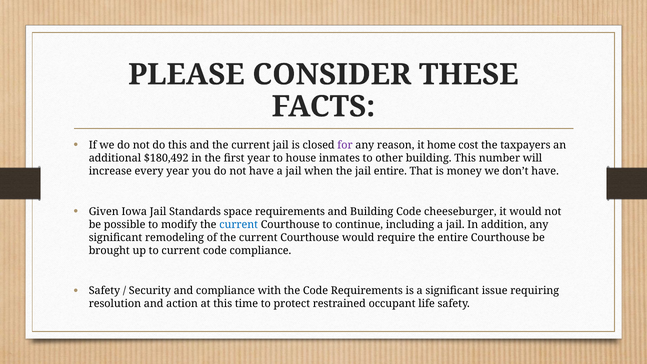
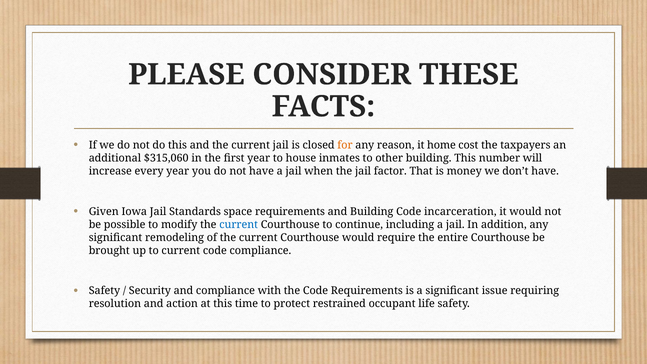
for colour: purple -> orange (345, 145)
$180,492: $180,492 -> $315,060 (166, 158)
jail entire: entire -> factor (390, 171)
cheeseburger: cheeseburger -> incarceration (460, 212)
